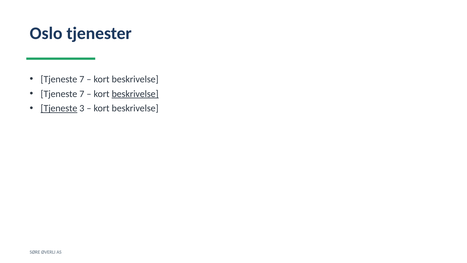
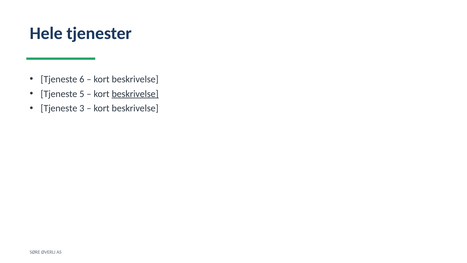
Oslo: Oslo -> Hele (46, 33)
7: 7 -> 6 (82, 79)
7: 7 -> 5 (82, 94)
Tjeneste underline: present -> none (59, 108)
